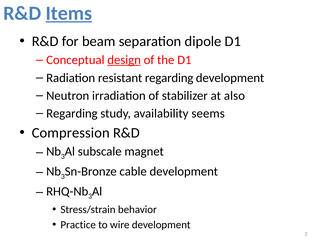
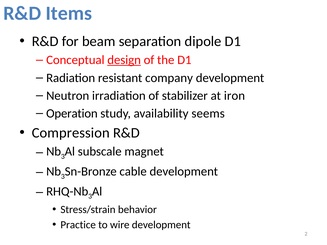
Items underline: present -> none (69, 13)
resistant regarding: regarding -> company (169, 78)
also: also -> iron (234, 96)
Regarding: Regarding -> Operation (72, 114)
